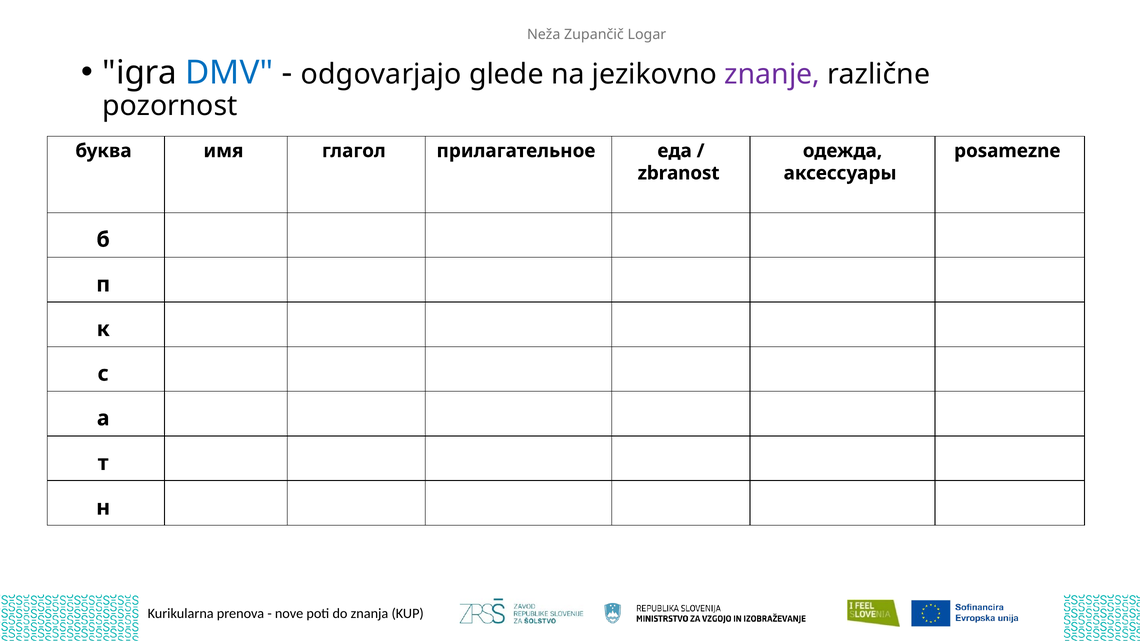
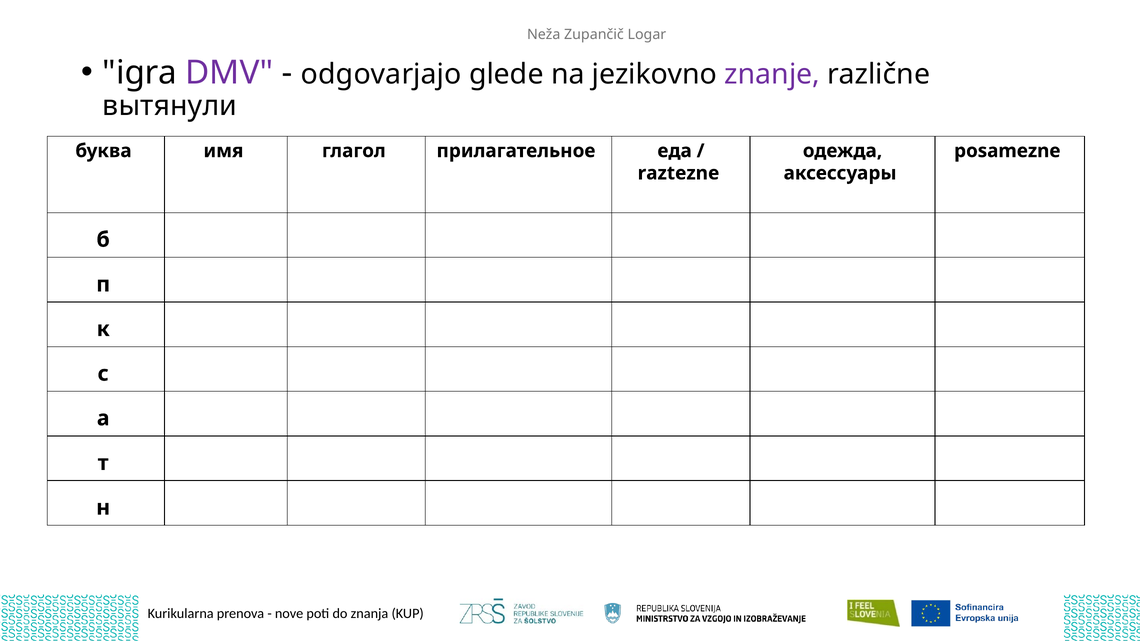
DMV colour: blue -> purple (229, 73)
pozornost: pozornost -> вытянули (170, 106)
zbranost: zbranost -> raztezne (679, 173)
